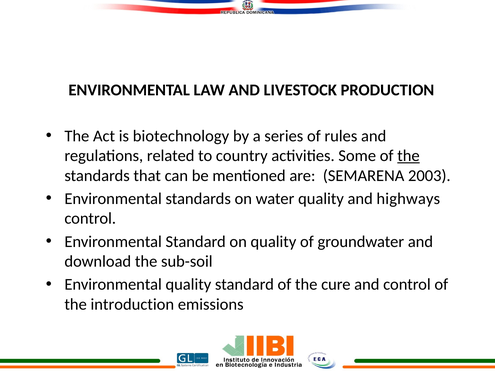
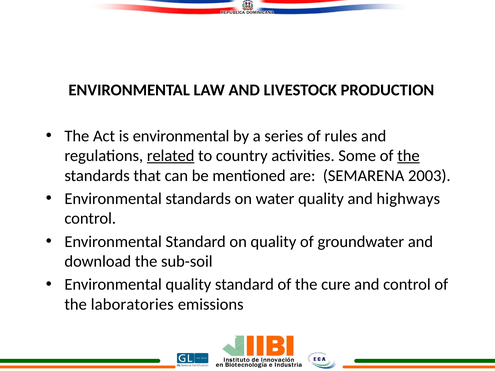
is biotechnology: biotechnology -> environmental (181, 136)
related underline: none -> present (171, 156)
introduction: introduction -> laboratories (132, 304)
